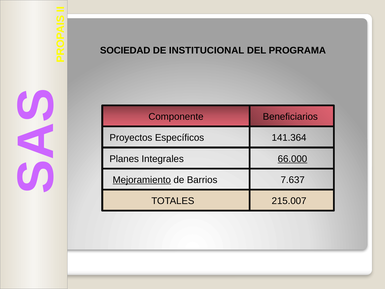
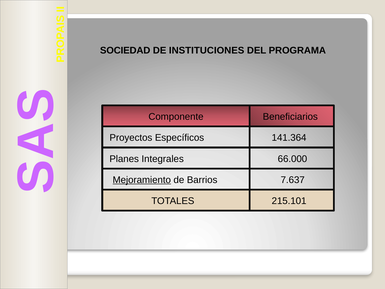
INSTITUCIONAL: INSTITUCIONAL -> INSTITUCIONES (207, 50)
66.000 underline: present -> none (292, 159)
215.007: 215.007 -> 215.101 (289, 201)
